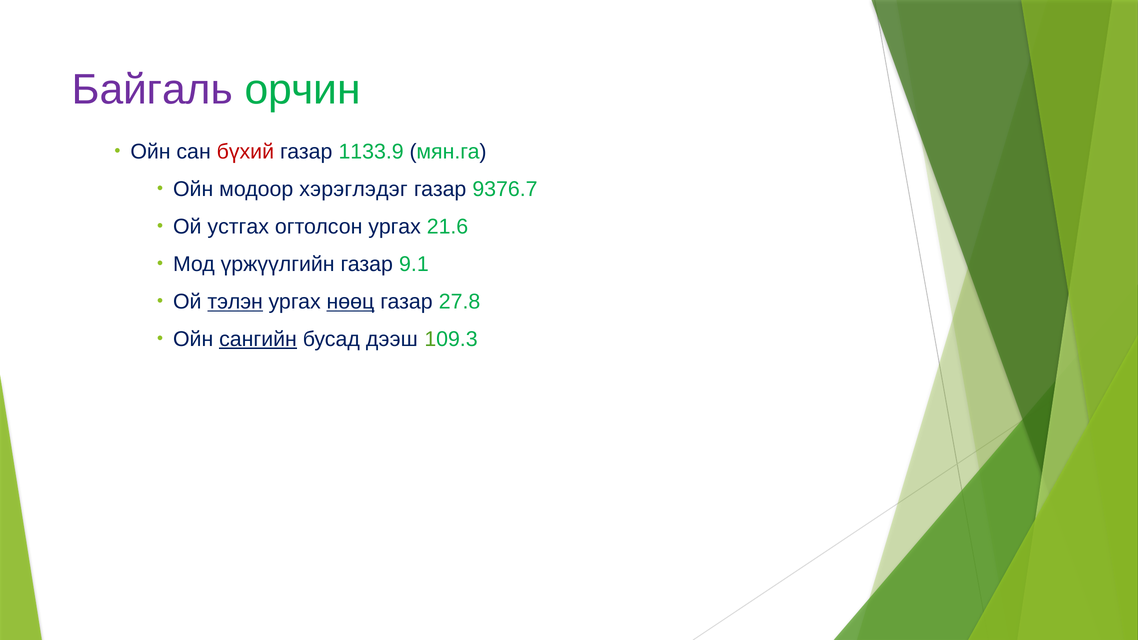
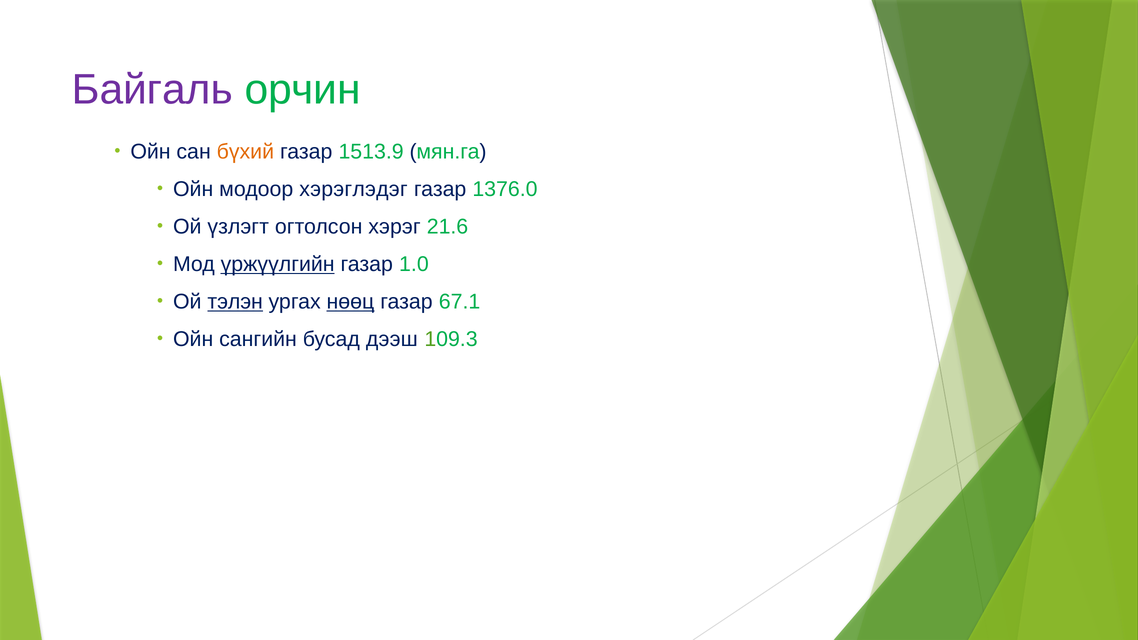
бүхий colour: red -> orange (245, 152)
1133.9: 1133.9 -> 1513.9 (371, 152)
9376.7: 9376.7 -> 1376.0 (505, 189)
устгах: устгах -> үзлэгт (238, 227)
огтолсон ургах: ургах -> хэрэг (394, 227)
үржүүлгийн underline: none -> present (278, 264)
9.1: 9.1 -> 1.0 (414, 264)
27.8: 27.8 -> 67.1 (460, 302)
сангийн underline: present -> none (258, 339)
